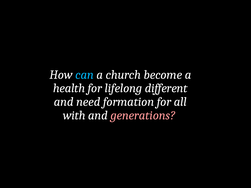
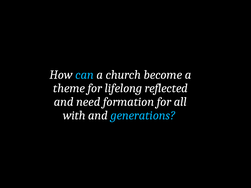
health: health -> theme (69, 88)
different: different -> reflected (166, 88)
generations colour: pink -> light blue (143, 115)
